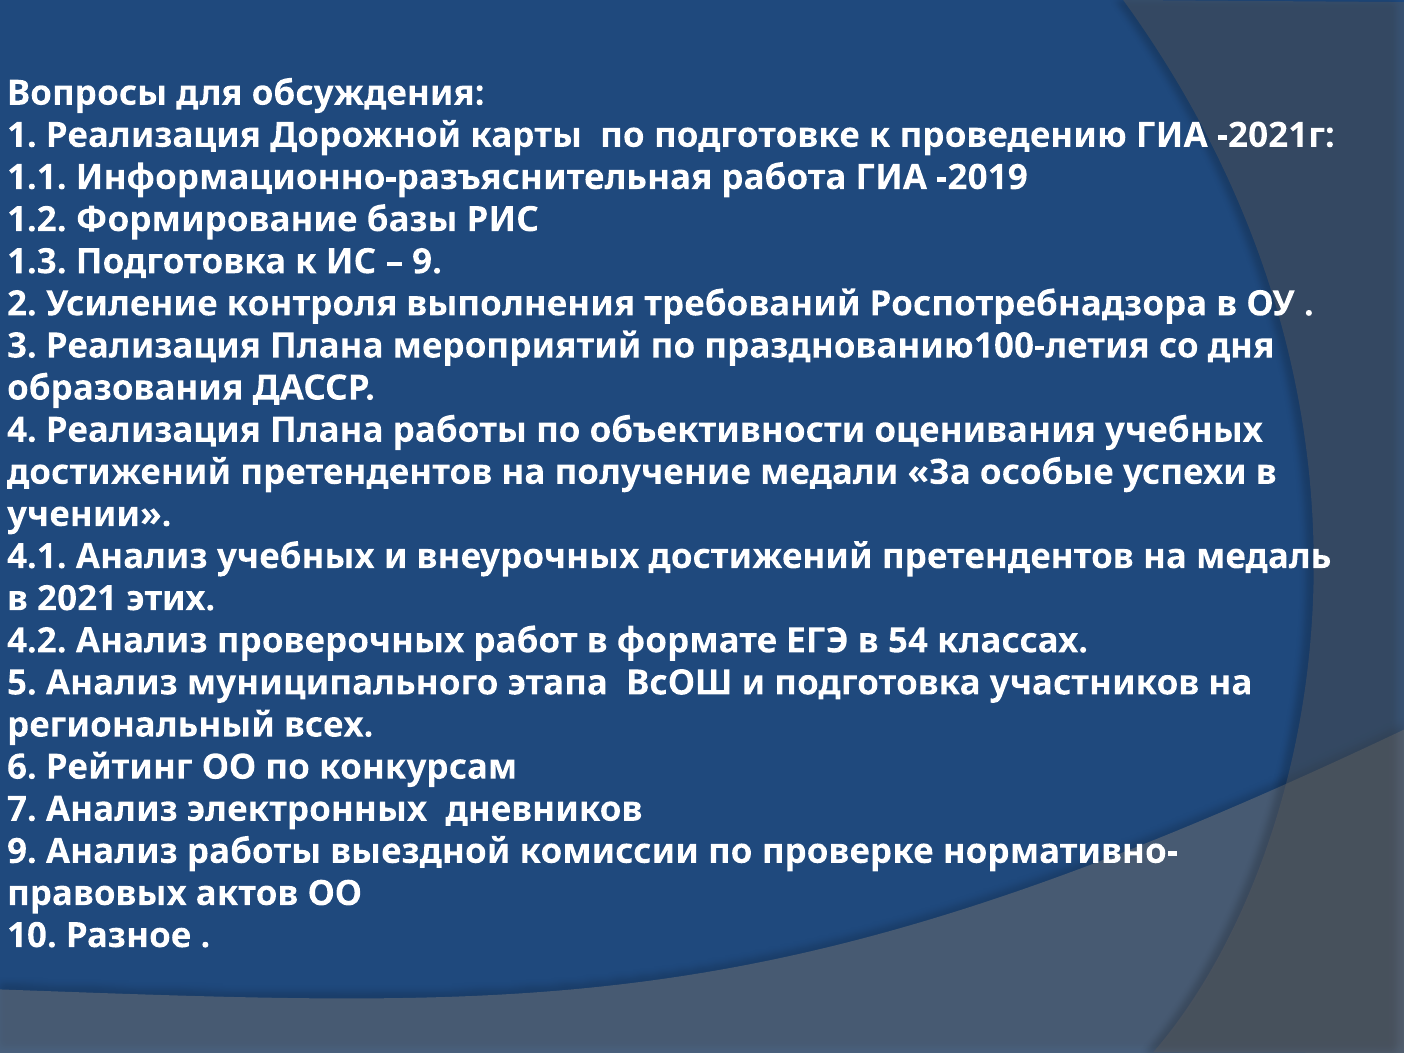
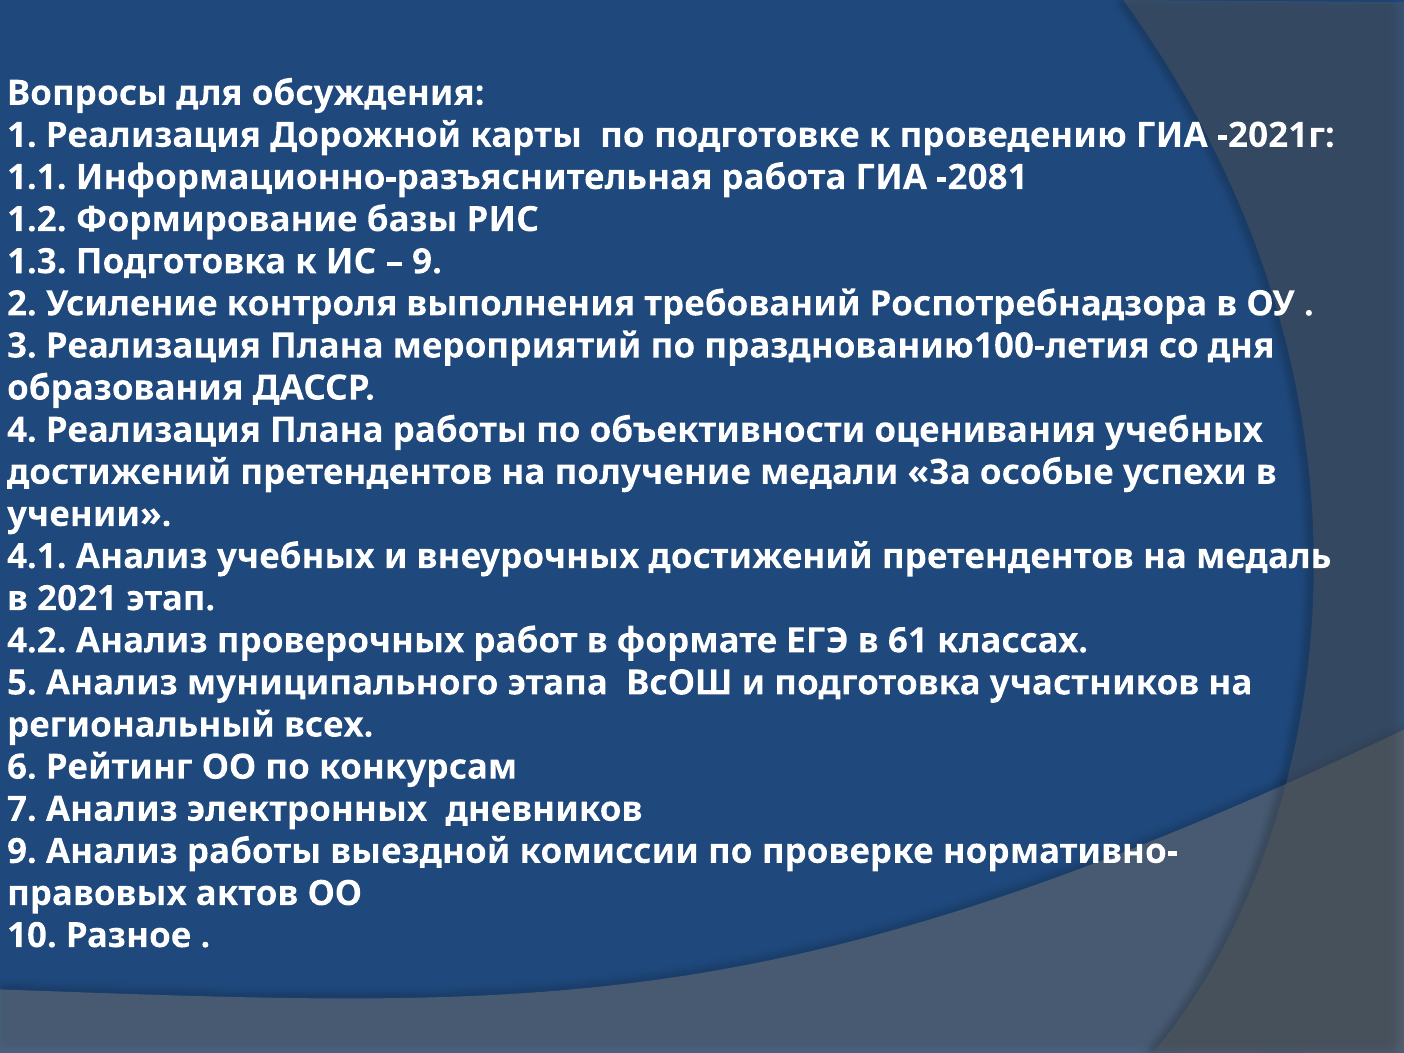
-2019: -2019 -> -2081 (982, 177)
этих: этих -> этап (171, 599)
54: 54 -> 61 (908, 641)
